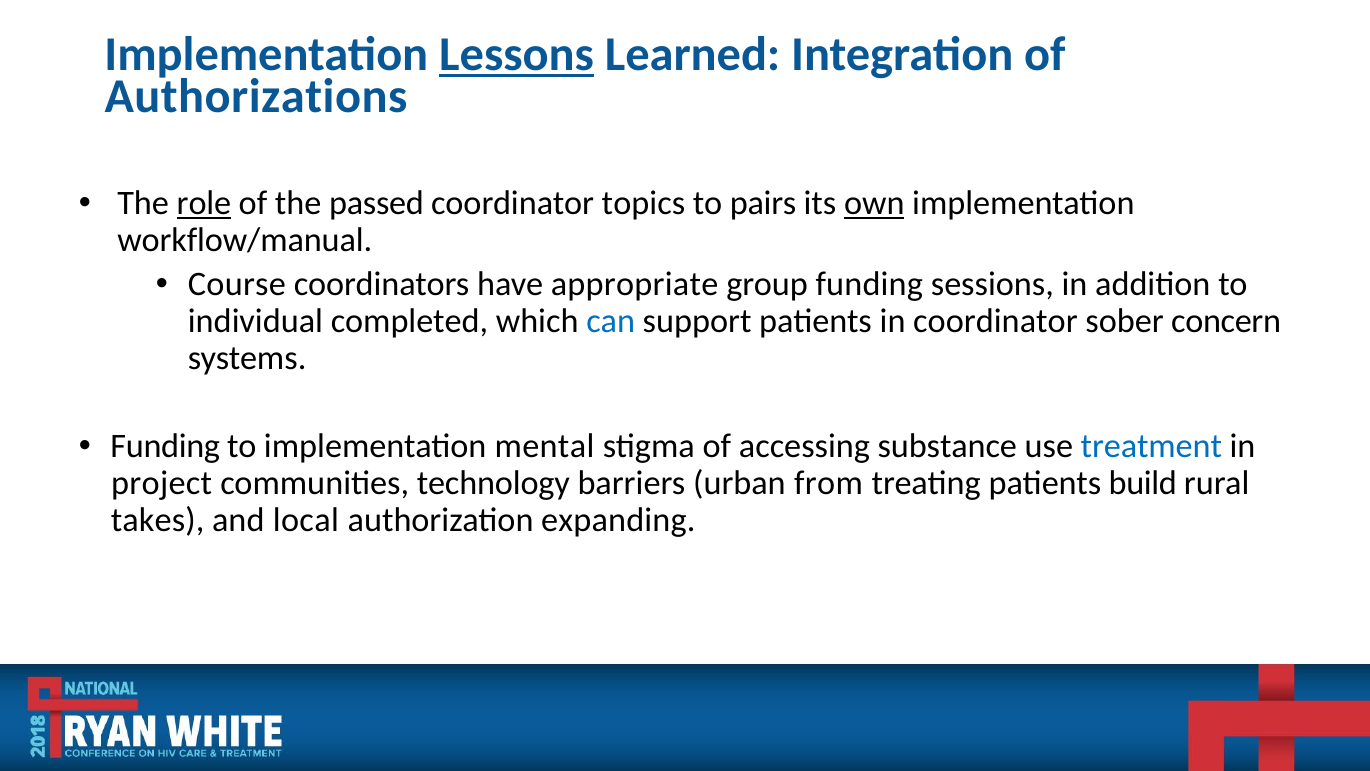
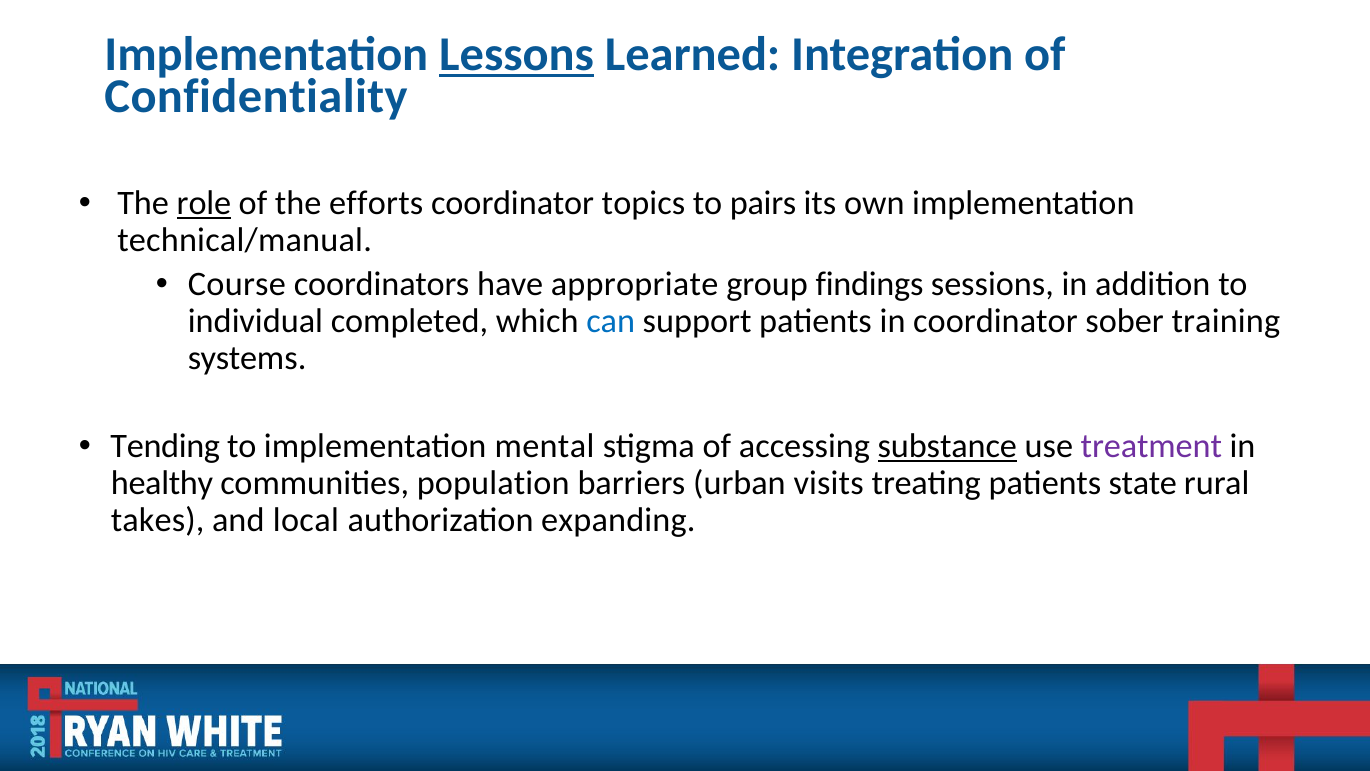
Authorizations: Authorizations -> Confidentiality (256, 96)
passed: passed -> efforts (376, 203)
own underline: present -> none (874, 203)
workflow/manual: workflow/manual -> technical/manual (245, 240)
group funding: funding -> findings (869, 284)
concern: concern -> training (1226, 321)
Funding: Funding -> Tending (165, 446)
substance underline: none -> present (947, 446)
treatment colour: blue -> purple (1151, 446)
project: project -> healthy (162, 483)
technology: technology -> population (493, 483)
from: from -> visits (829, 483)
build: build -> state (1143, 483)
